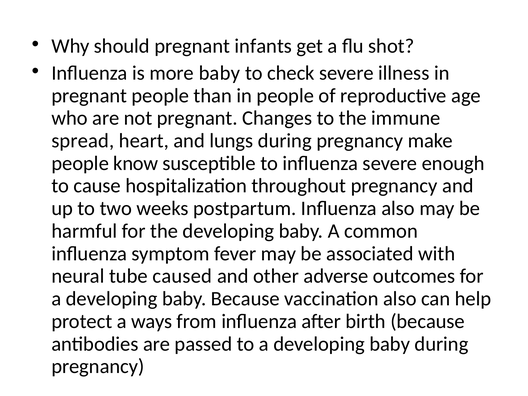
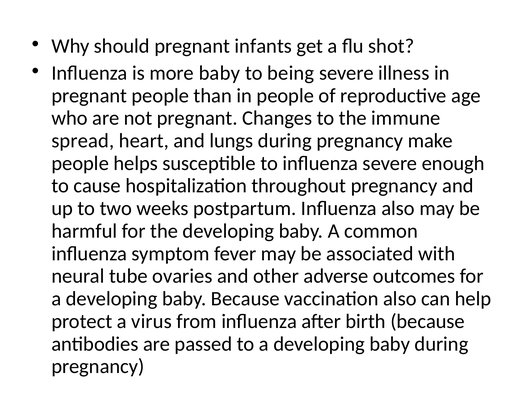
check: check -> being (291, 73)
know: know -> helps (136, 163)
caused: caused -> ovaries (182, 276)
ways: ways -> virus (152, 321)
